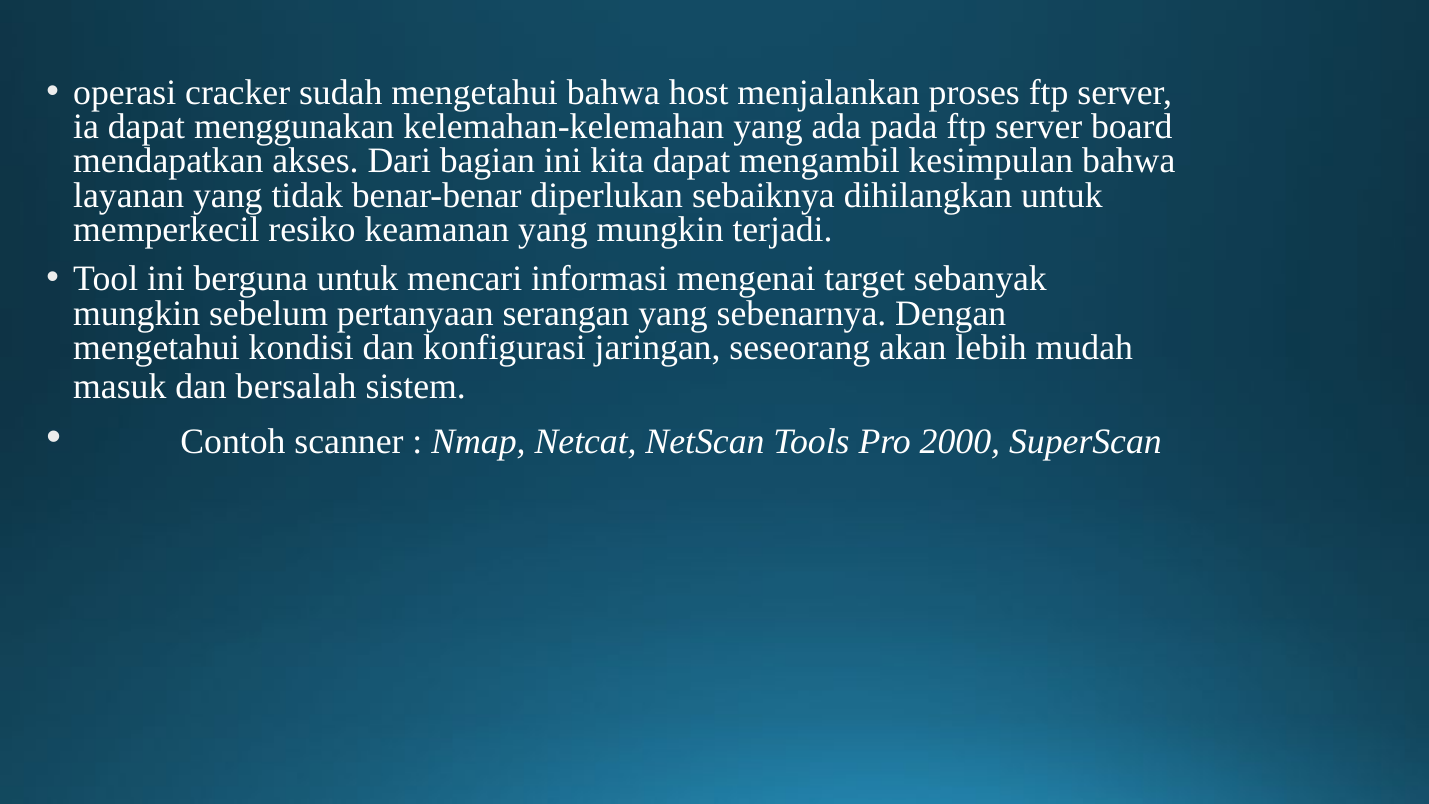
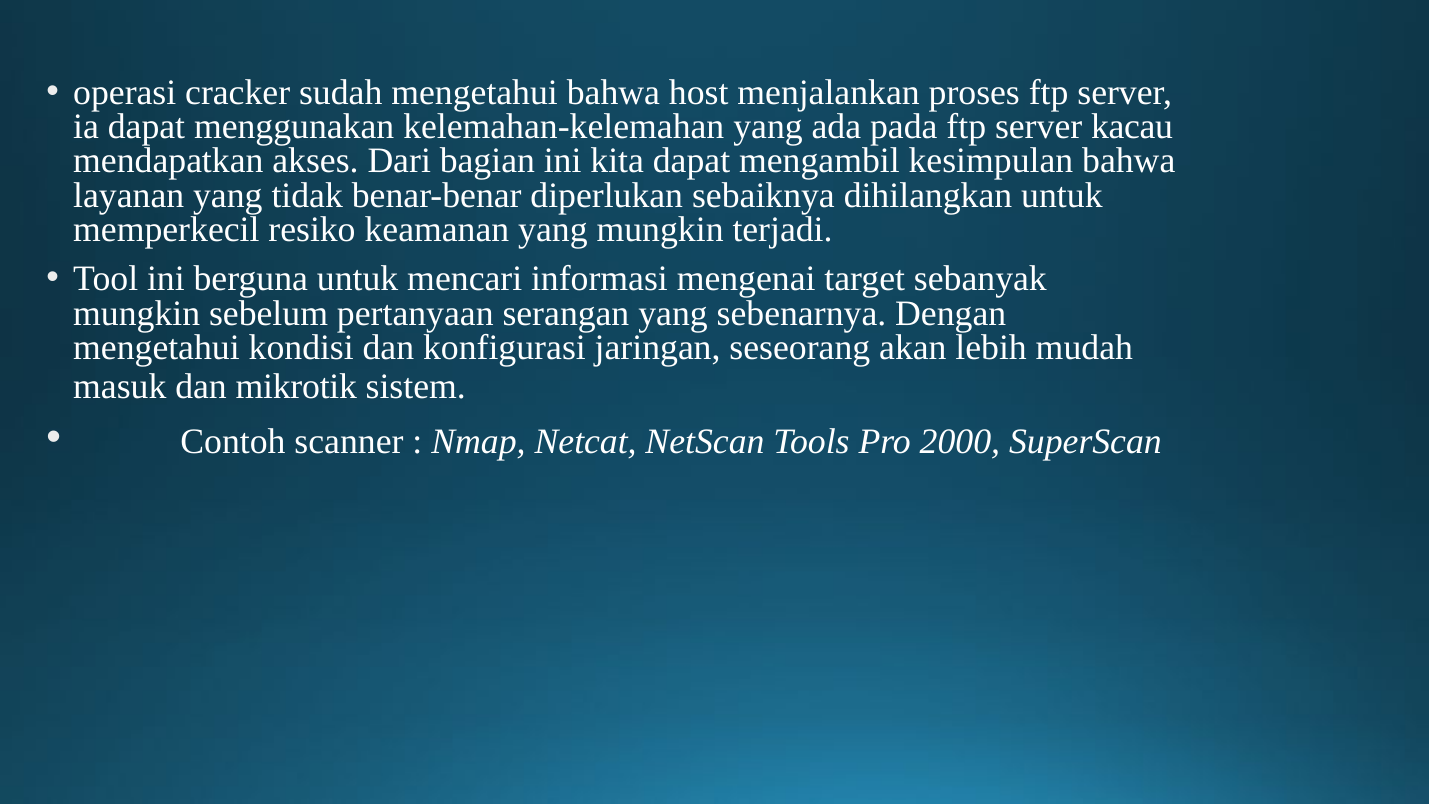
board: board -> kacau (1132, 127)
bersalah: bersalah -> mikrotik (296, 386)
